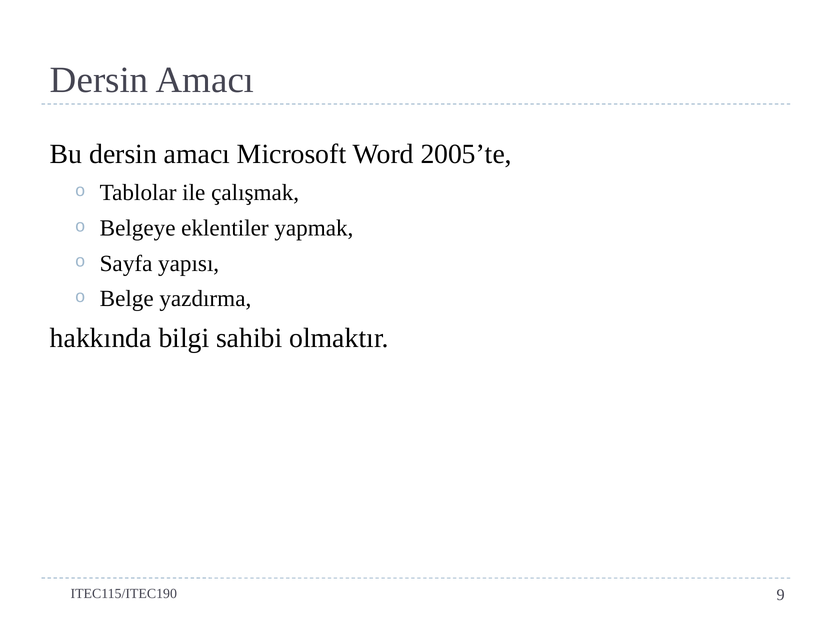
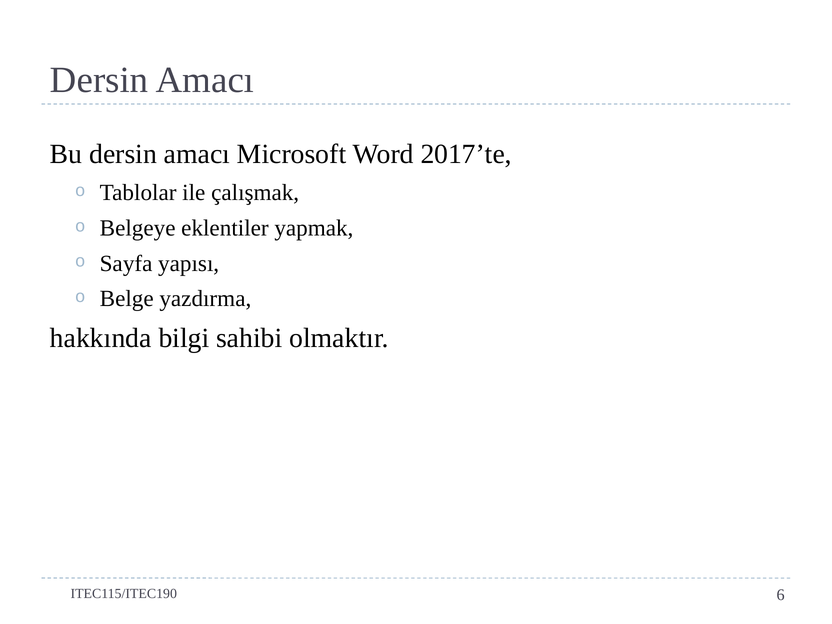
2005’te: 2005’te -> 2017’te (466, 154)
9: 9 -> 6 (781, 595)
